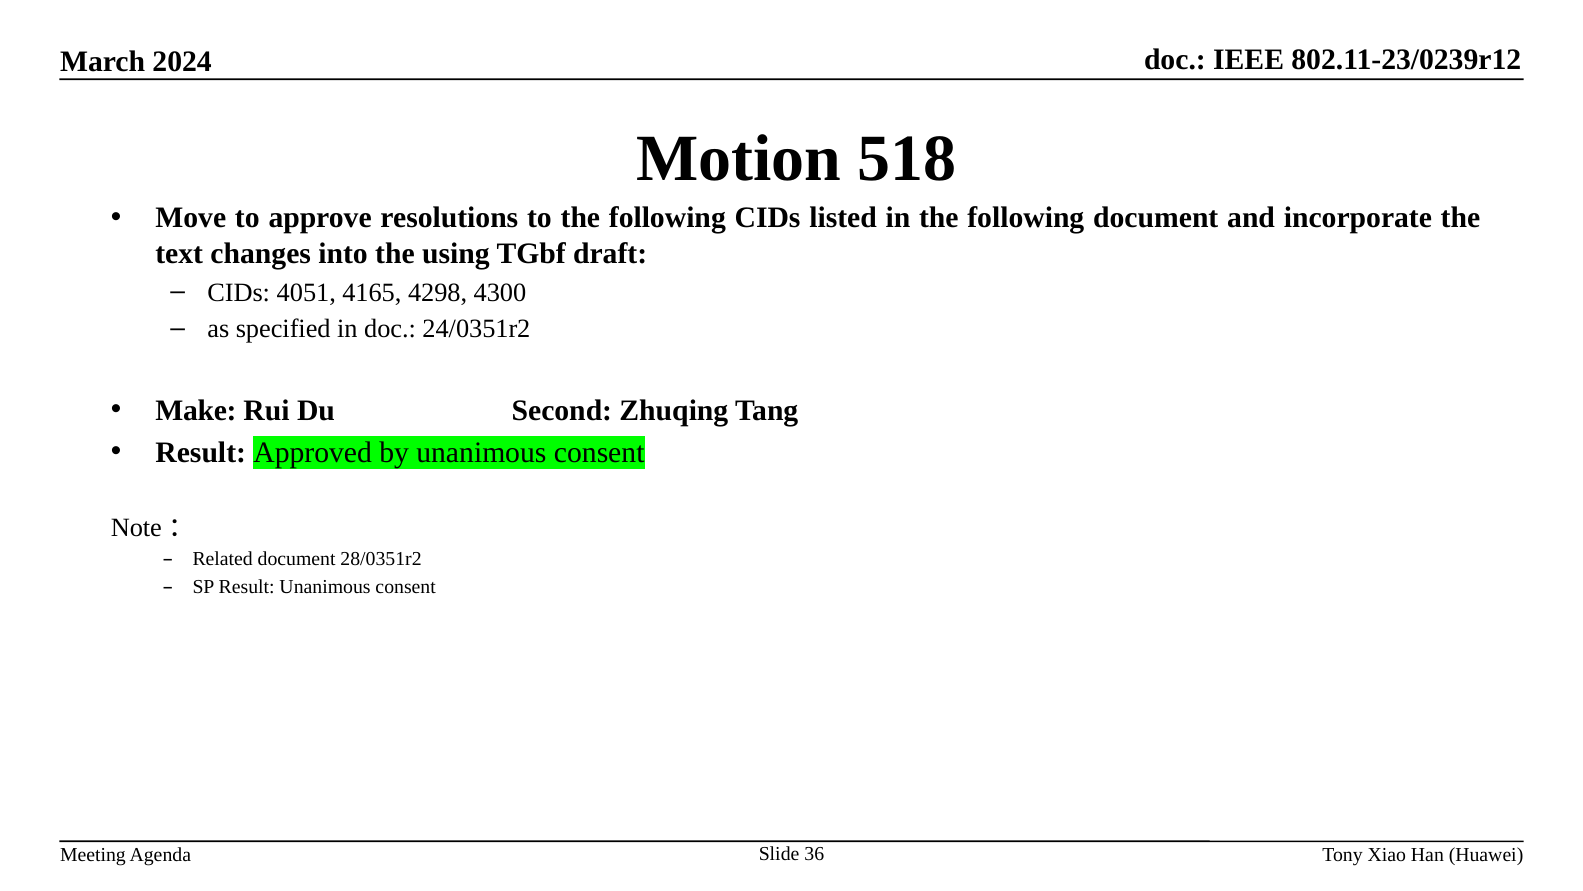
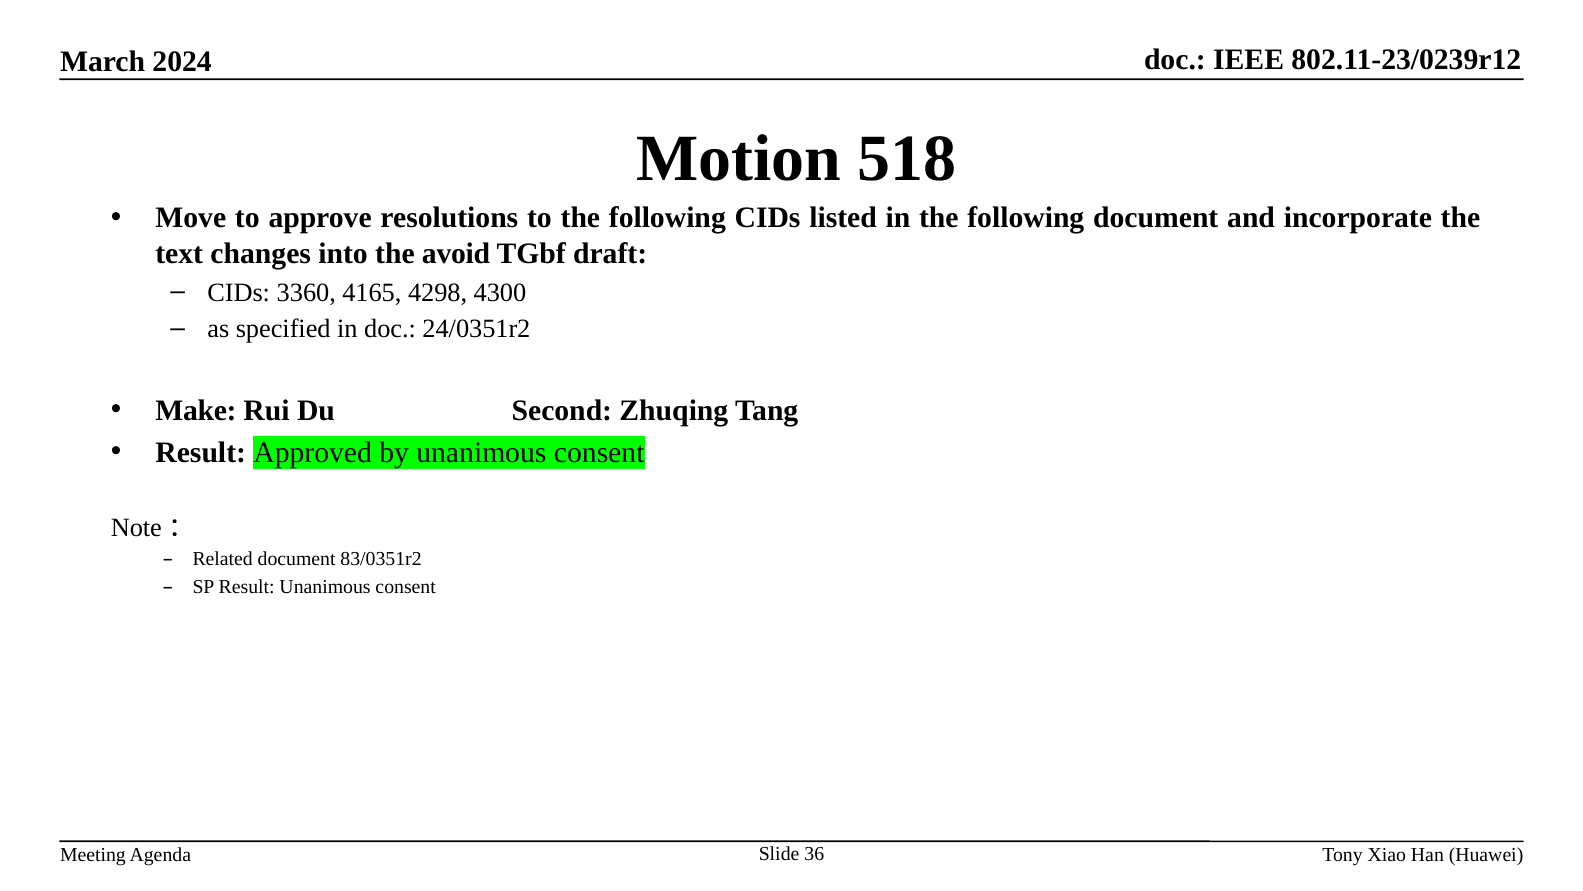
using: using -> avoid (456, 253)
4051: 4051 -> 3360 (306, 292)
28/0351r2: 28/0351r2 -> 83/0351r2 (381, 559)
